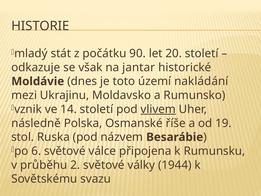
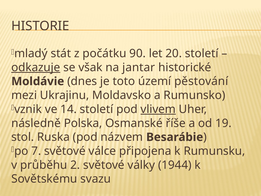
odkazuje underline: none -> present (36, 67)
nakládání: nakládání -> pěstování (201, 81)
6: 6 -> 7 (36, 151)
